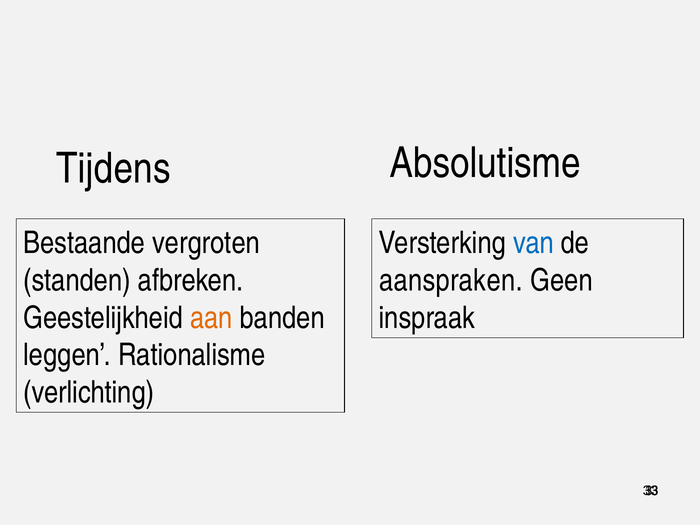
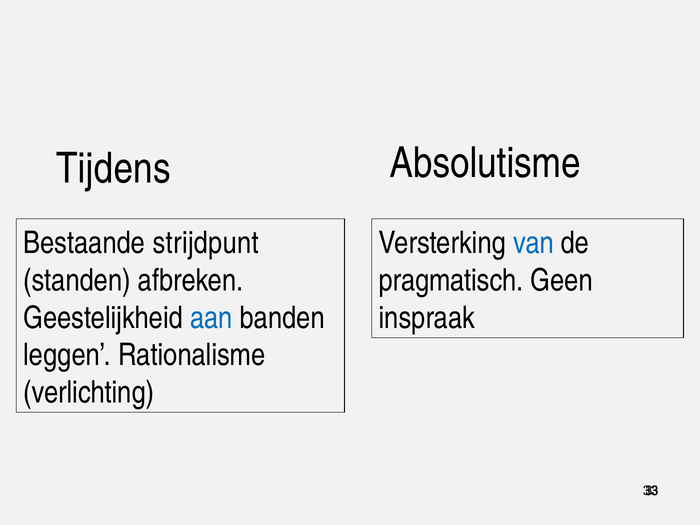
vergroten: vergroten -> strijdpunt (206, 243)
aanspraken: aanspraken -> pragmatisch (451, 280)
aan colour: orange -> blue (211, 318)
